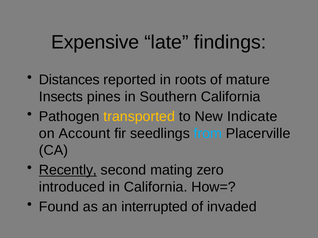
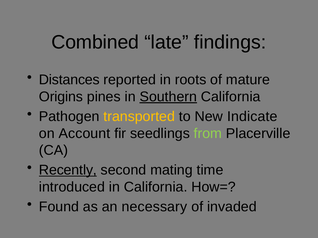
Expensive: Expensive -> Combined (95, 42)
Insects: Insects -> Origins (61, 97)
Southern underline: none -> present (168, 97)
from colour: light blue -> light green (208, 134)
zero: zero -> time (210, 170)
interrupted: interrupted -> necessary (154, 207)
